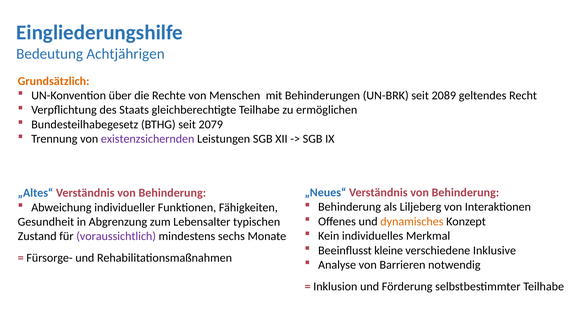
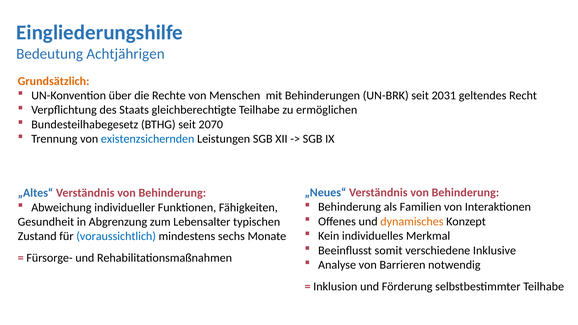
2089: 2089 -> 2031 (444, 96)
2079: 2079 -> 2070 (211, 125)
existenzsichernden colour: purple -> blue (148, 139)
Liljeberg: Liljeberg -> Familien (421, 207)
voraussichtlich colour: purple -> blue (116, 236)
kleine: kleine -> somit (388, 250)
